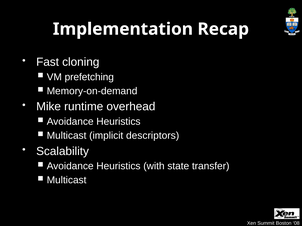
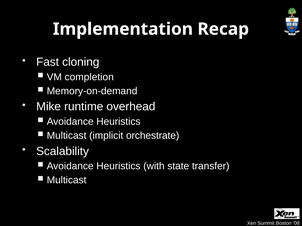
prefetching: prefetching -> completion (89, 77)
descriptors: descriptors -> orchestrate (153, 136)
